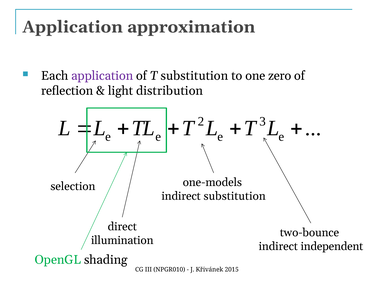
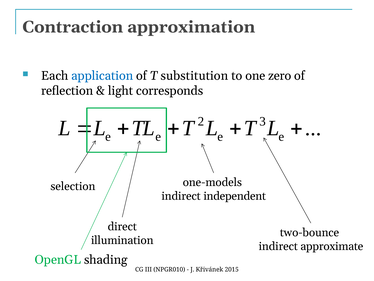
Application: Application -> Contraction (73, 27)
application colour: purple -> blue (102, 76)
distribution: distribution -> corresponds (170, 91)
indirect substitution: substitution -> independent (235, 196)
independent: independent -> approximate (332, 246)
